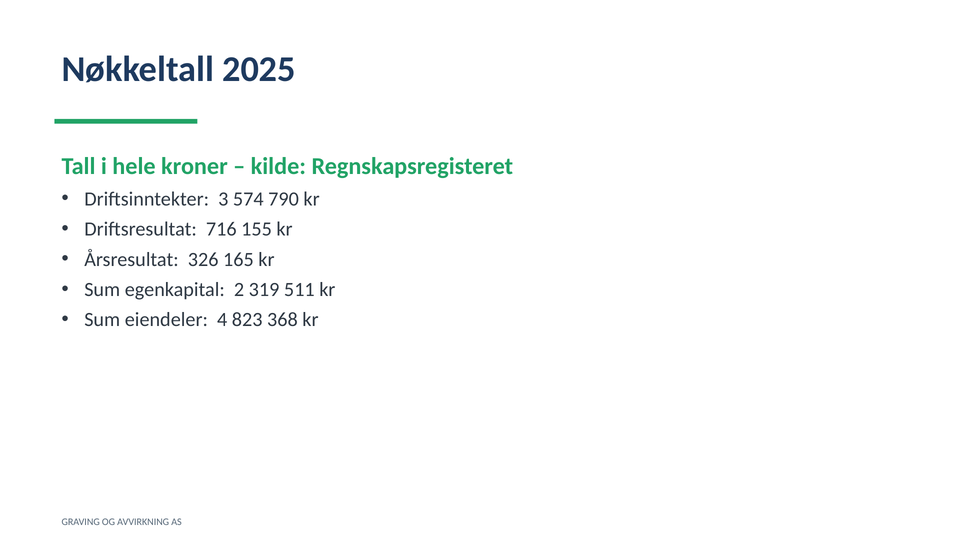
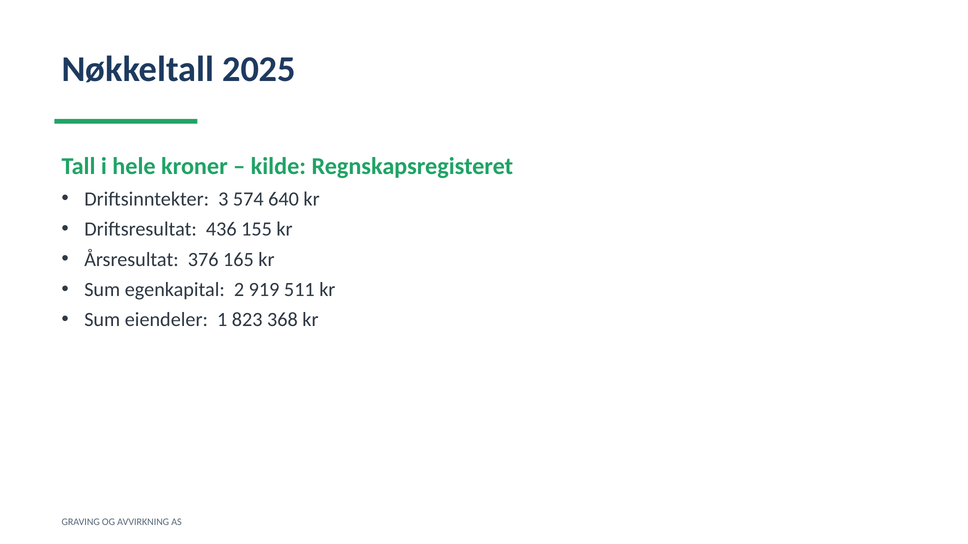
790: 790 -> 640 (284, 199)
716: 716 -> 436 (221, 229)
326: 326 -> 376 (203, 260)
319: 319 -> 919 (264, 290)
4: 4 -> 1 (222, 320)
